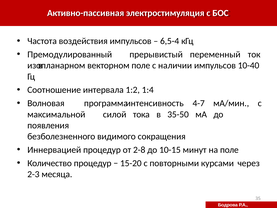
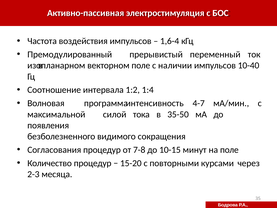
6,5-4: 6,5-4 -> 1,6-4 (170, 41)
Иннервацией: Иннервацией -> Согласования (54, 150)
2-8: 2-8 -> 7-8 (139, 150)
